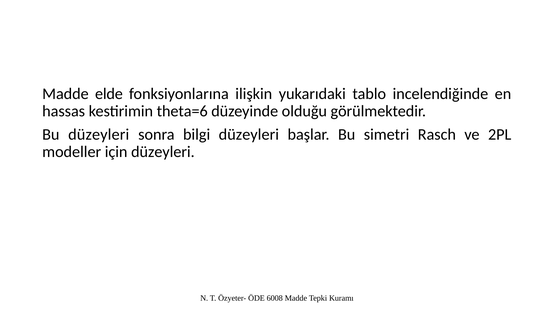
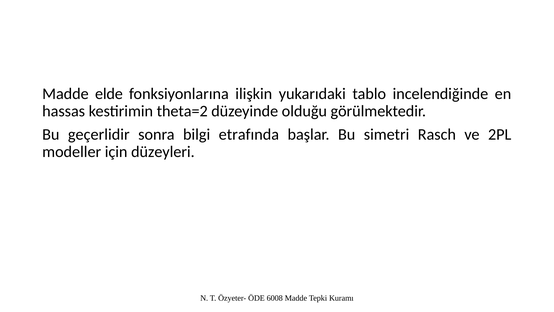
theta=6: theta=6 -> theta=2 (182, 111)
Bu düzeyleri: düzeyleri -> geçerlidir (99, 134)
bilgi düzeyleri: düzeyleri -> etrafında (249, 134)
